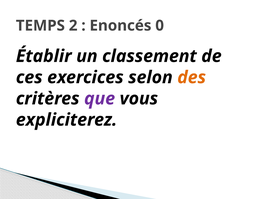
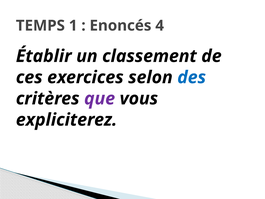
2: 2 -> 1 (73, 26)
0: 0 -> 4 (160, 26)
des colour: orange -> blue (192, 77)
